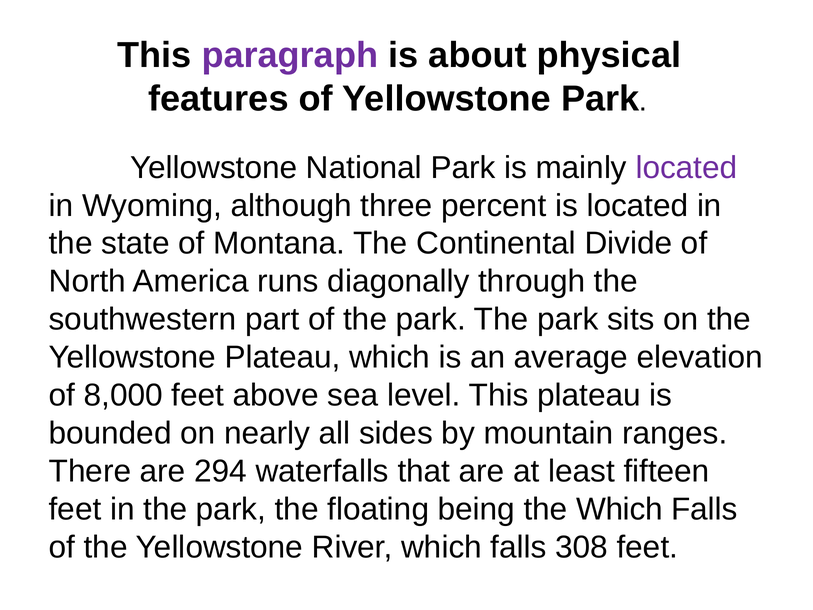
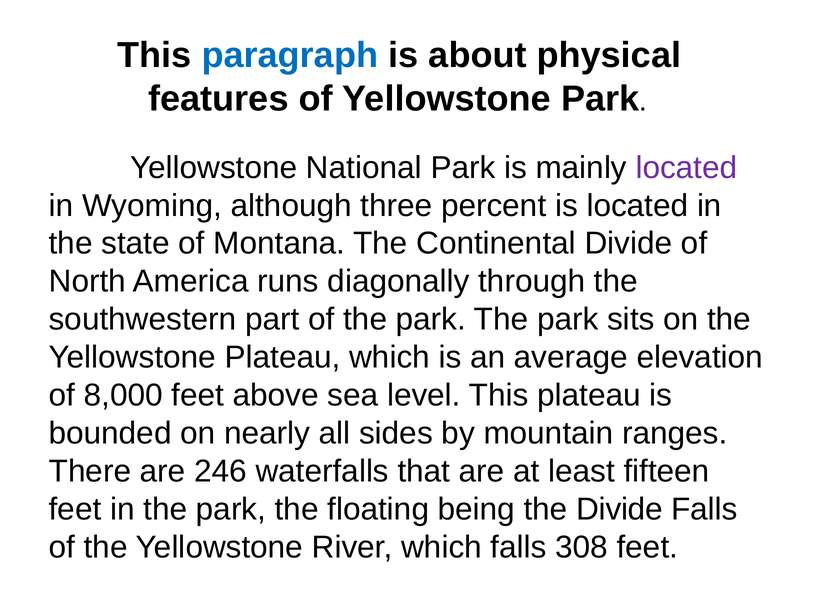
paragraph colour: purple -> blue (290, 55)
294: 294 -> 246 (221, 471)
the Which: Which -> Divide (619, 509)
